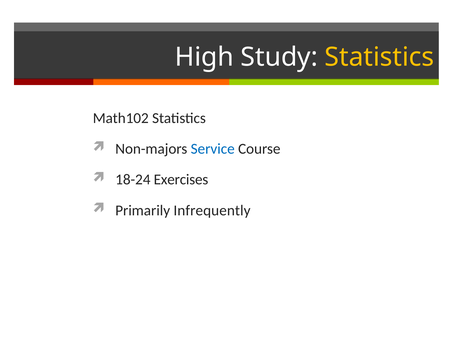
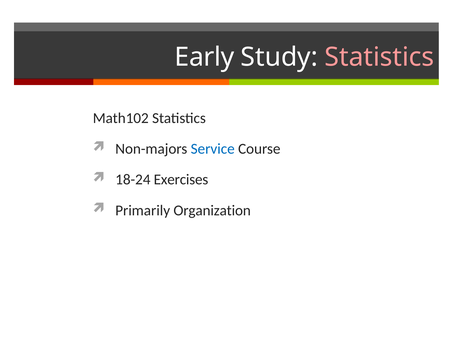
High: High -> Early (204, 57)
Statistics colour: yellow -> pink (379, 57)
Infrequently: Infrequently -> Organization (212, 210)
